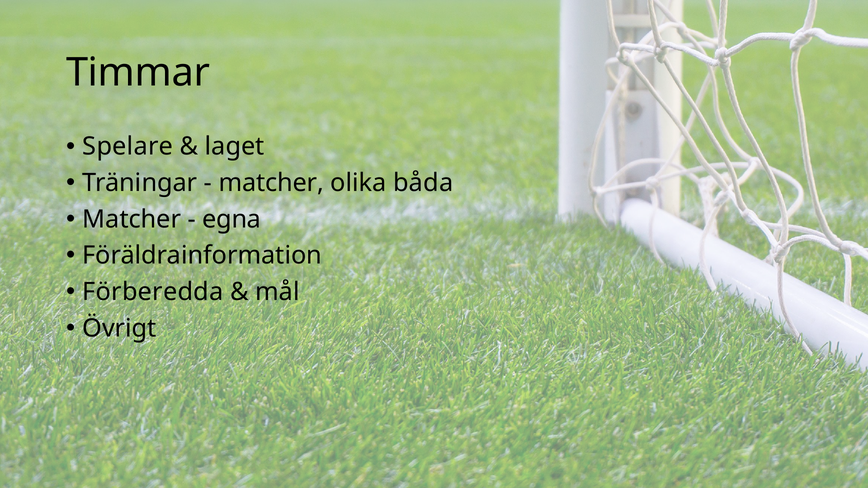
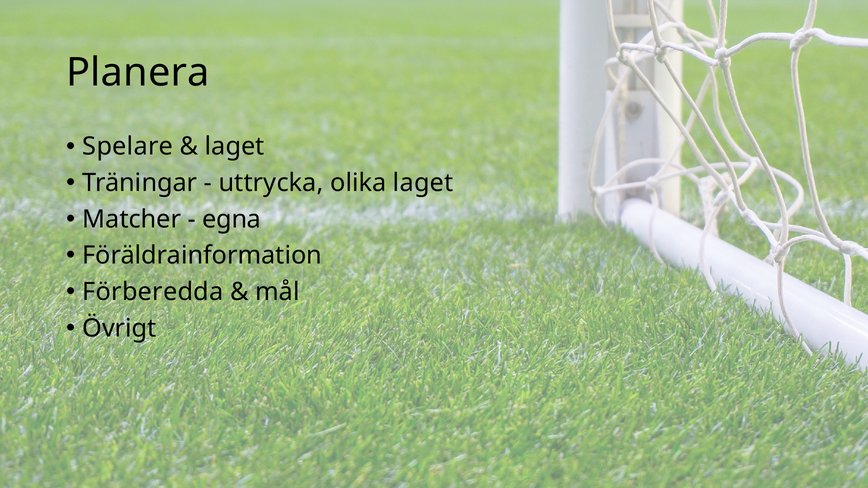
Timmar: Timmar -> Planera (138, 73)
matcher: matcher -> uttrycka (271, 183)
olika båda: båda -> laget (423, 183)
